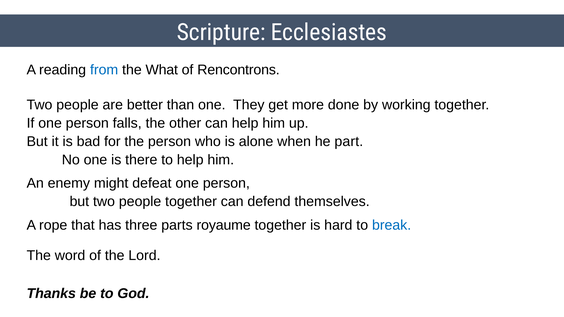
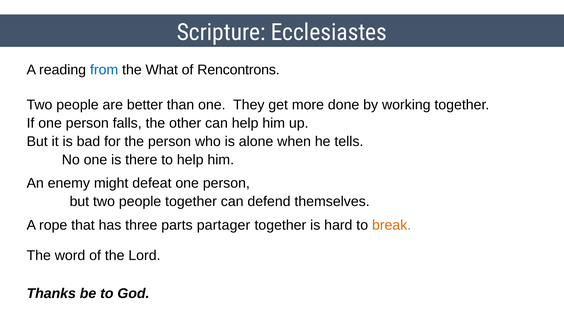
part: part -> tells (349, 142)
royaume: royaume -> partager (224, 225)
break colour: blue -> orange (392, 225)
